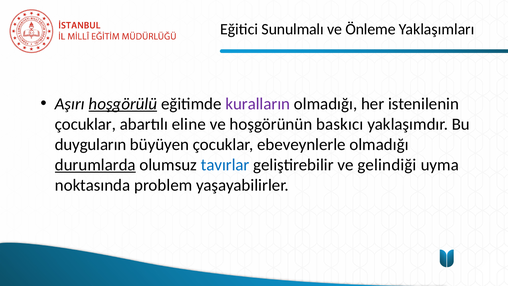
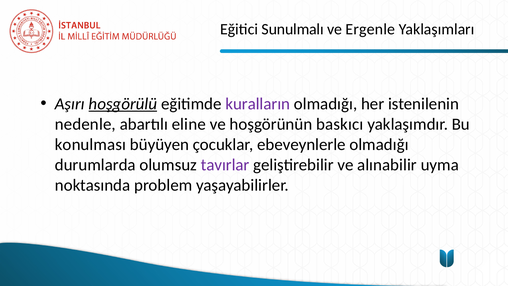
Önleme: Önleme -> Ergenle (370, 29)
çocuklar: çocuklar -> nedenle (85, 124)
duyguların: duyguların -> konulması (90, 144)
durumlarda underline: present -> none (95, 165)
tavırlar colour: blue -> purple (225, 165)
gelindiği: gelindiği -> alınabilir (387, 165)
